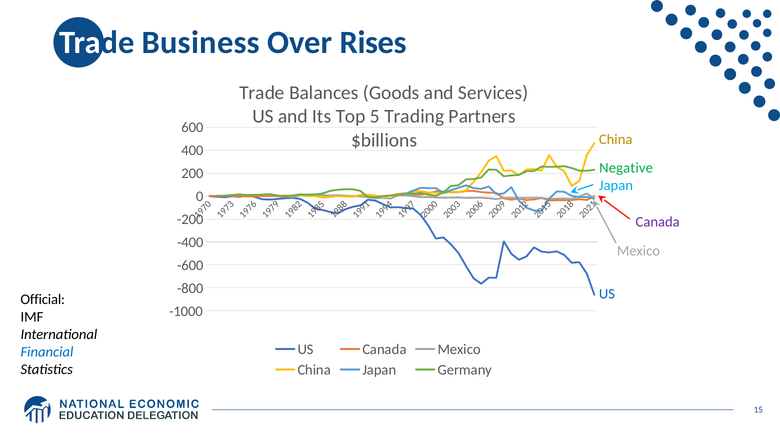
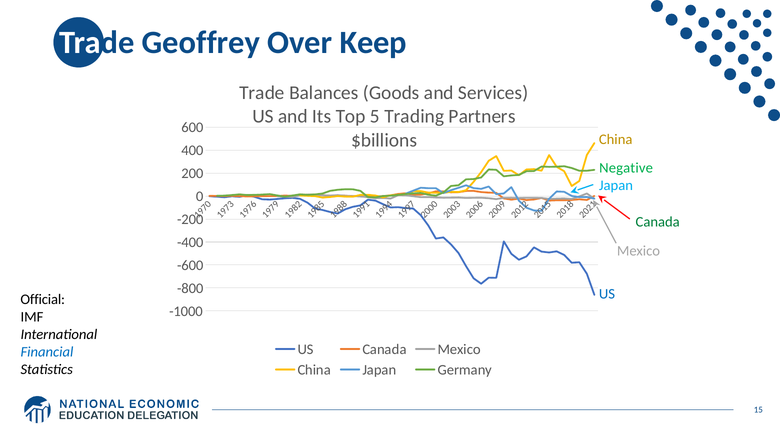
Business: Business -> Geoffrey (201, 43)
Rises: Rises -> Keep (373, 43)
Canada colour: purple -> green (658, 222)
